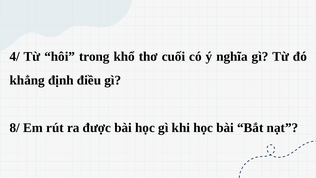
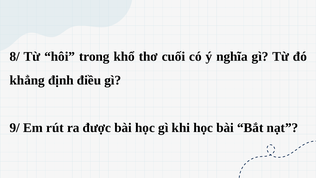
4/: 4/ -> 8/ (15, 56)
8/: 8/ -> 9/ (15, 128)
